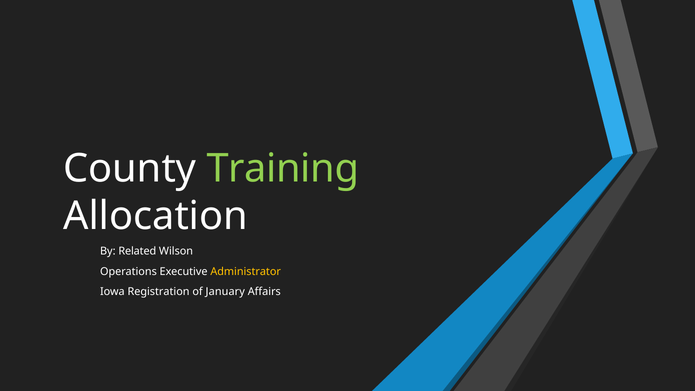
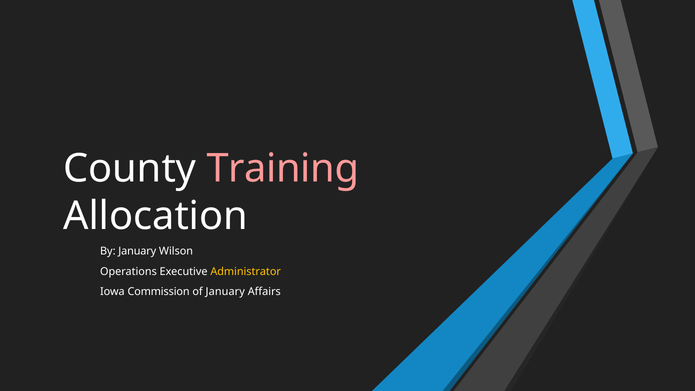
Training colour: light green -> pink (283, 168)
By Related: Related -> January (137, 251)
Registration: Registration -> Commission (159, 292)
